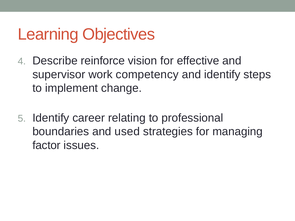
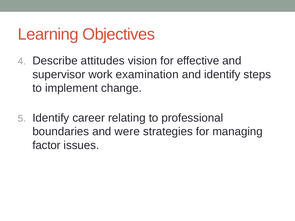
reinforce: reinforce -> attitudes (103, 61)
competency: competency -> examination (147, 75)
used: used -> were (127, 132)
